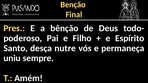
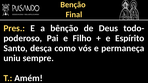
nutre: nutre -> como (65, 48)
